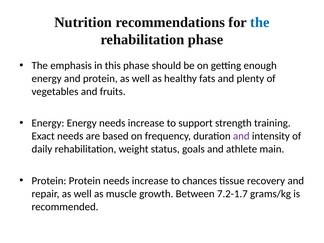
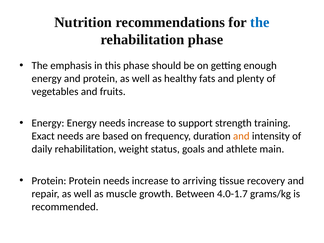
and colour: purple -> orange (241, 136)
chances: chances -> arriving (200, 181)
7.2-1.7: 7.2-1.7 -> 4.0-1.7 (232, 194)
